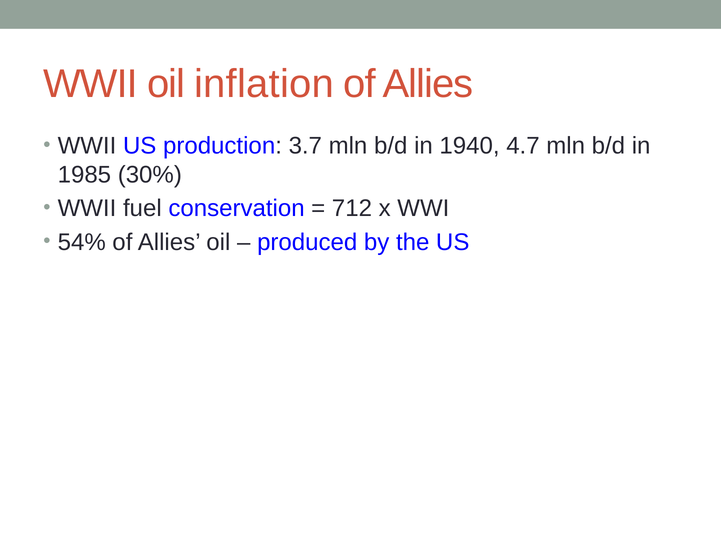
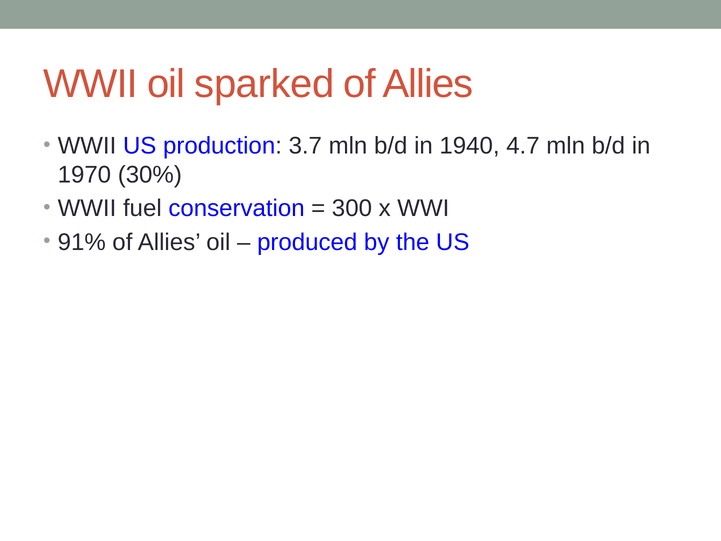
inflation: inflation -> sparked (264, 84)
1985: 1985 -> 1970 (84, 175)
712: 712 -> 300 (352, 208)
54%: 54% -> 91% (82, 242)
